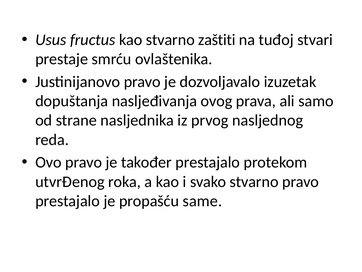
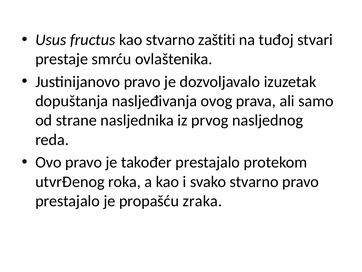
same: same -> zraka (202, 201)
